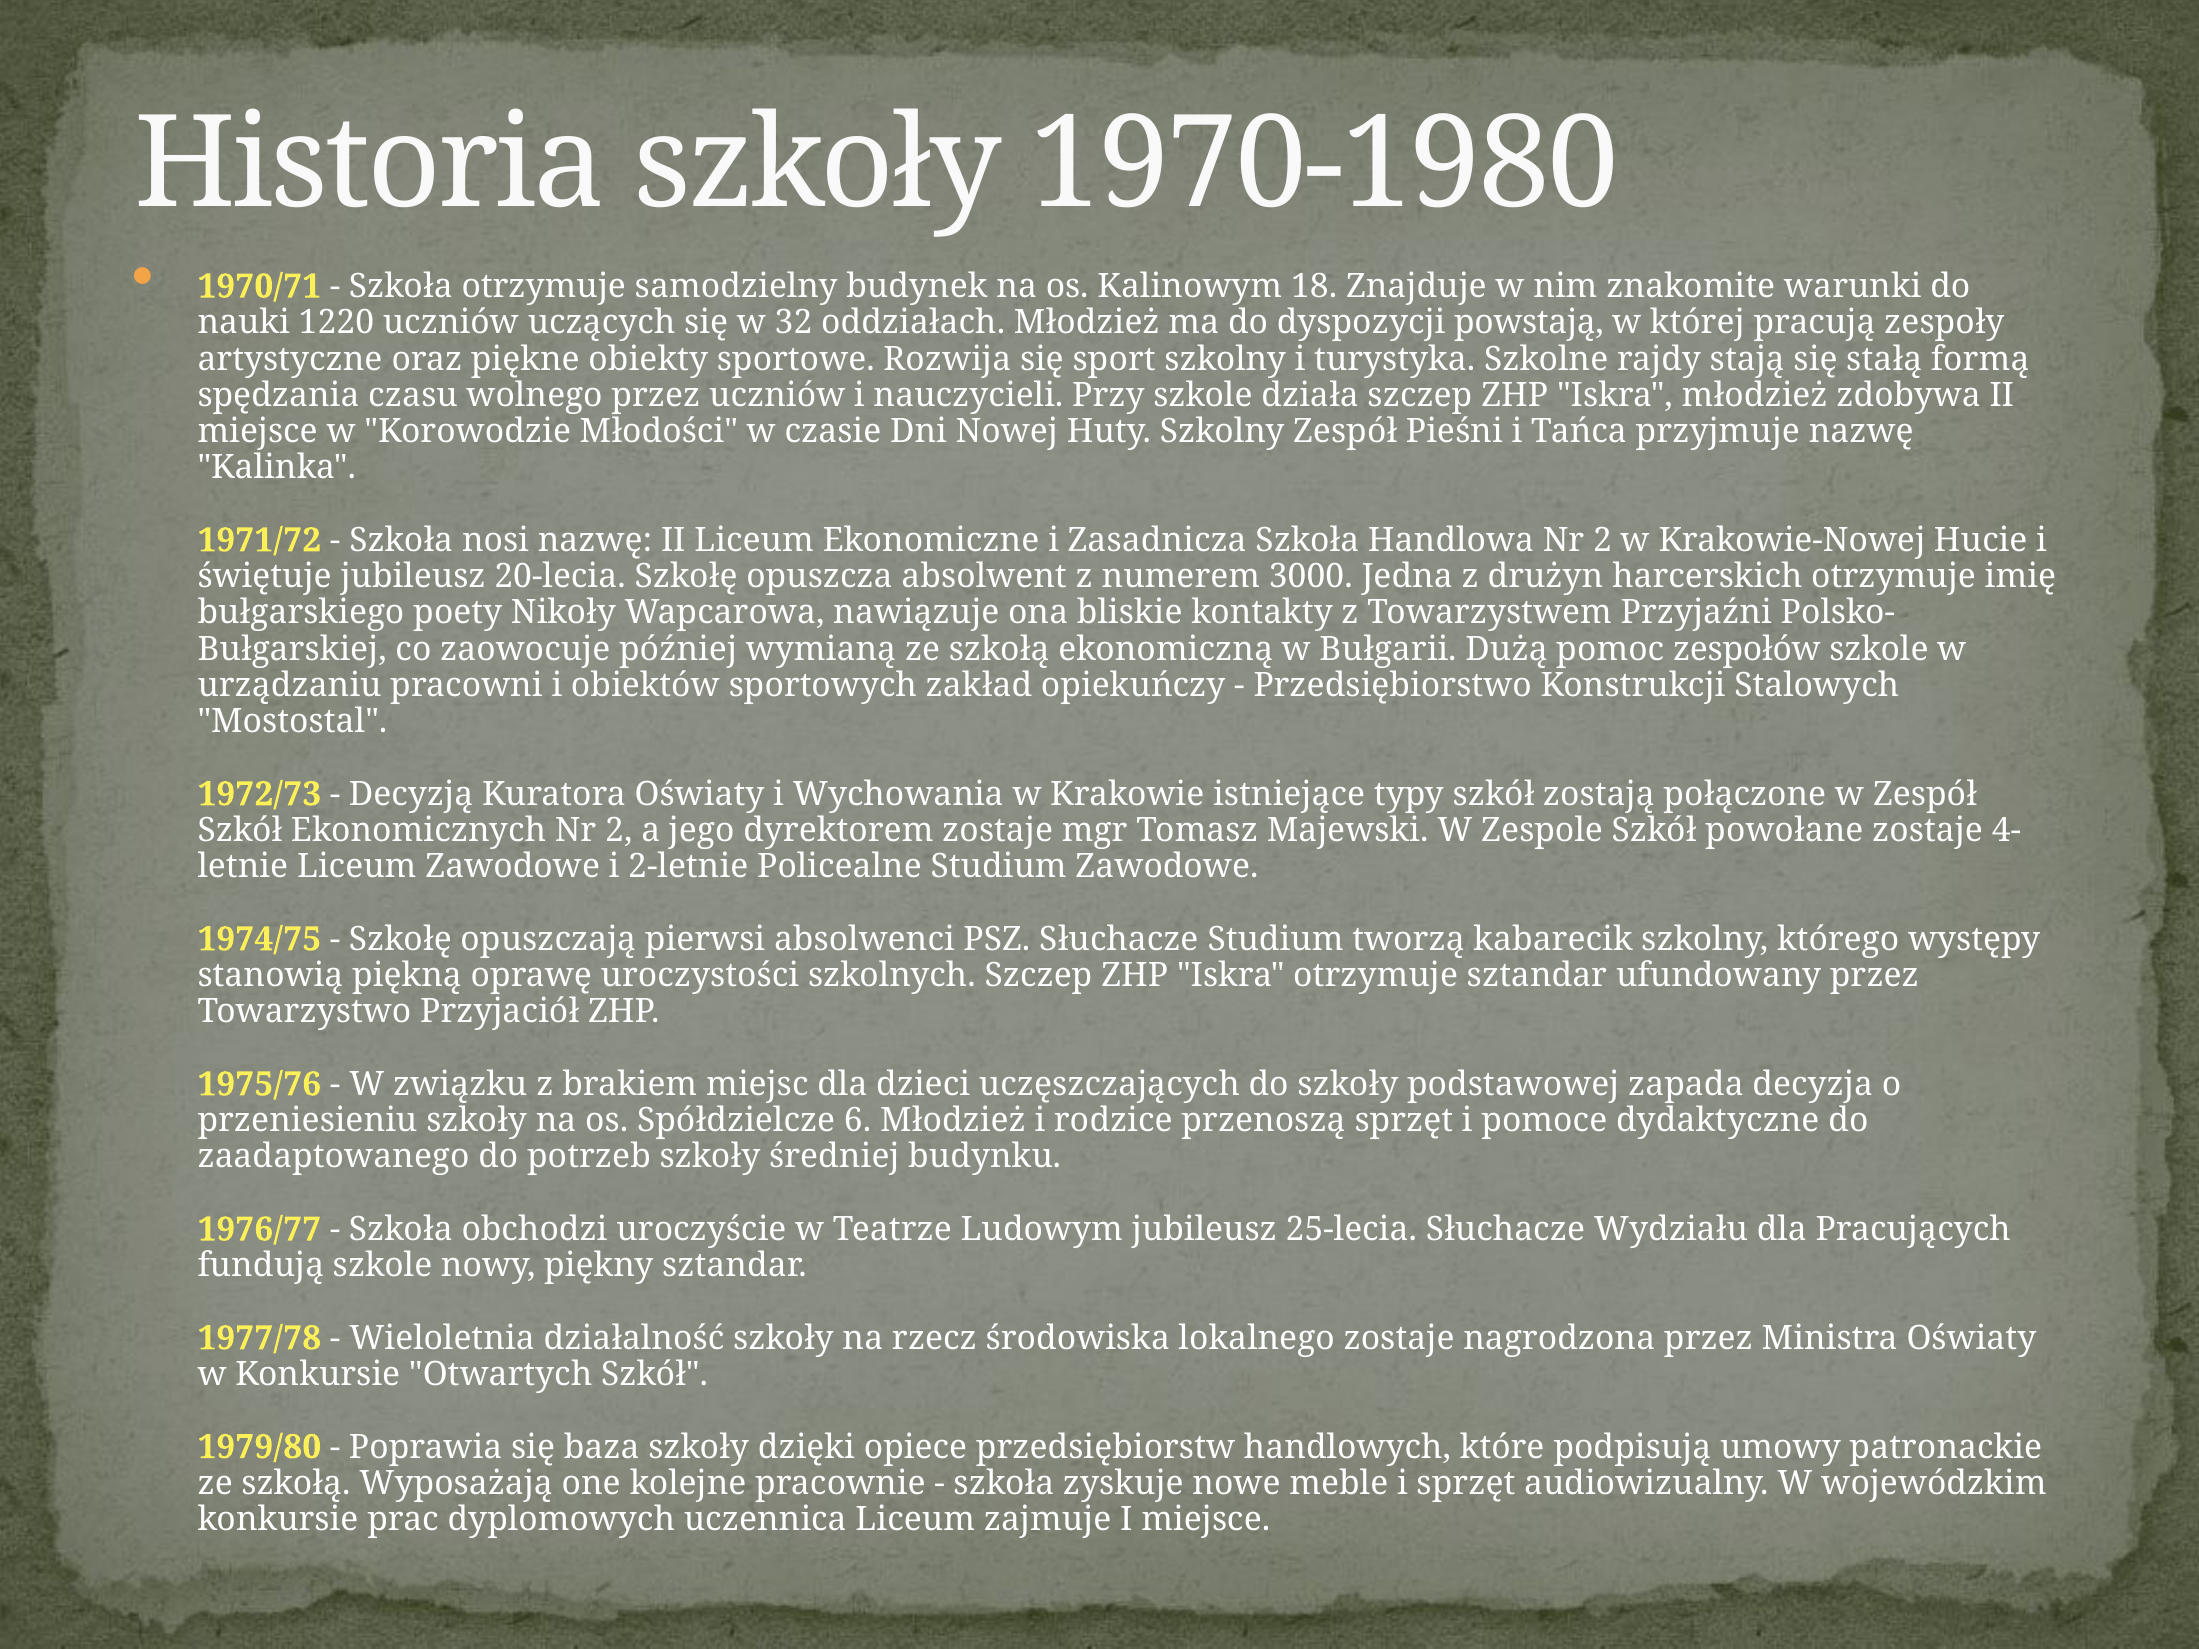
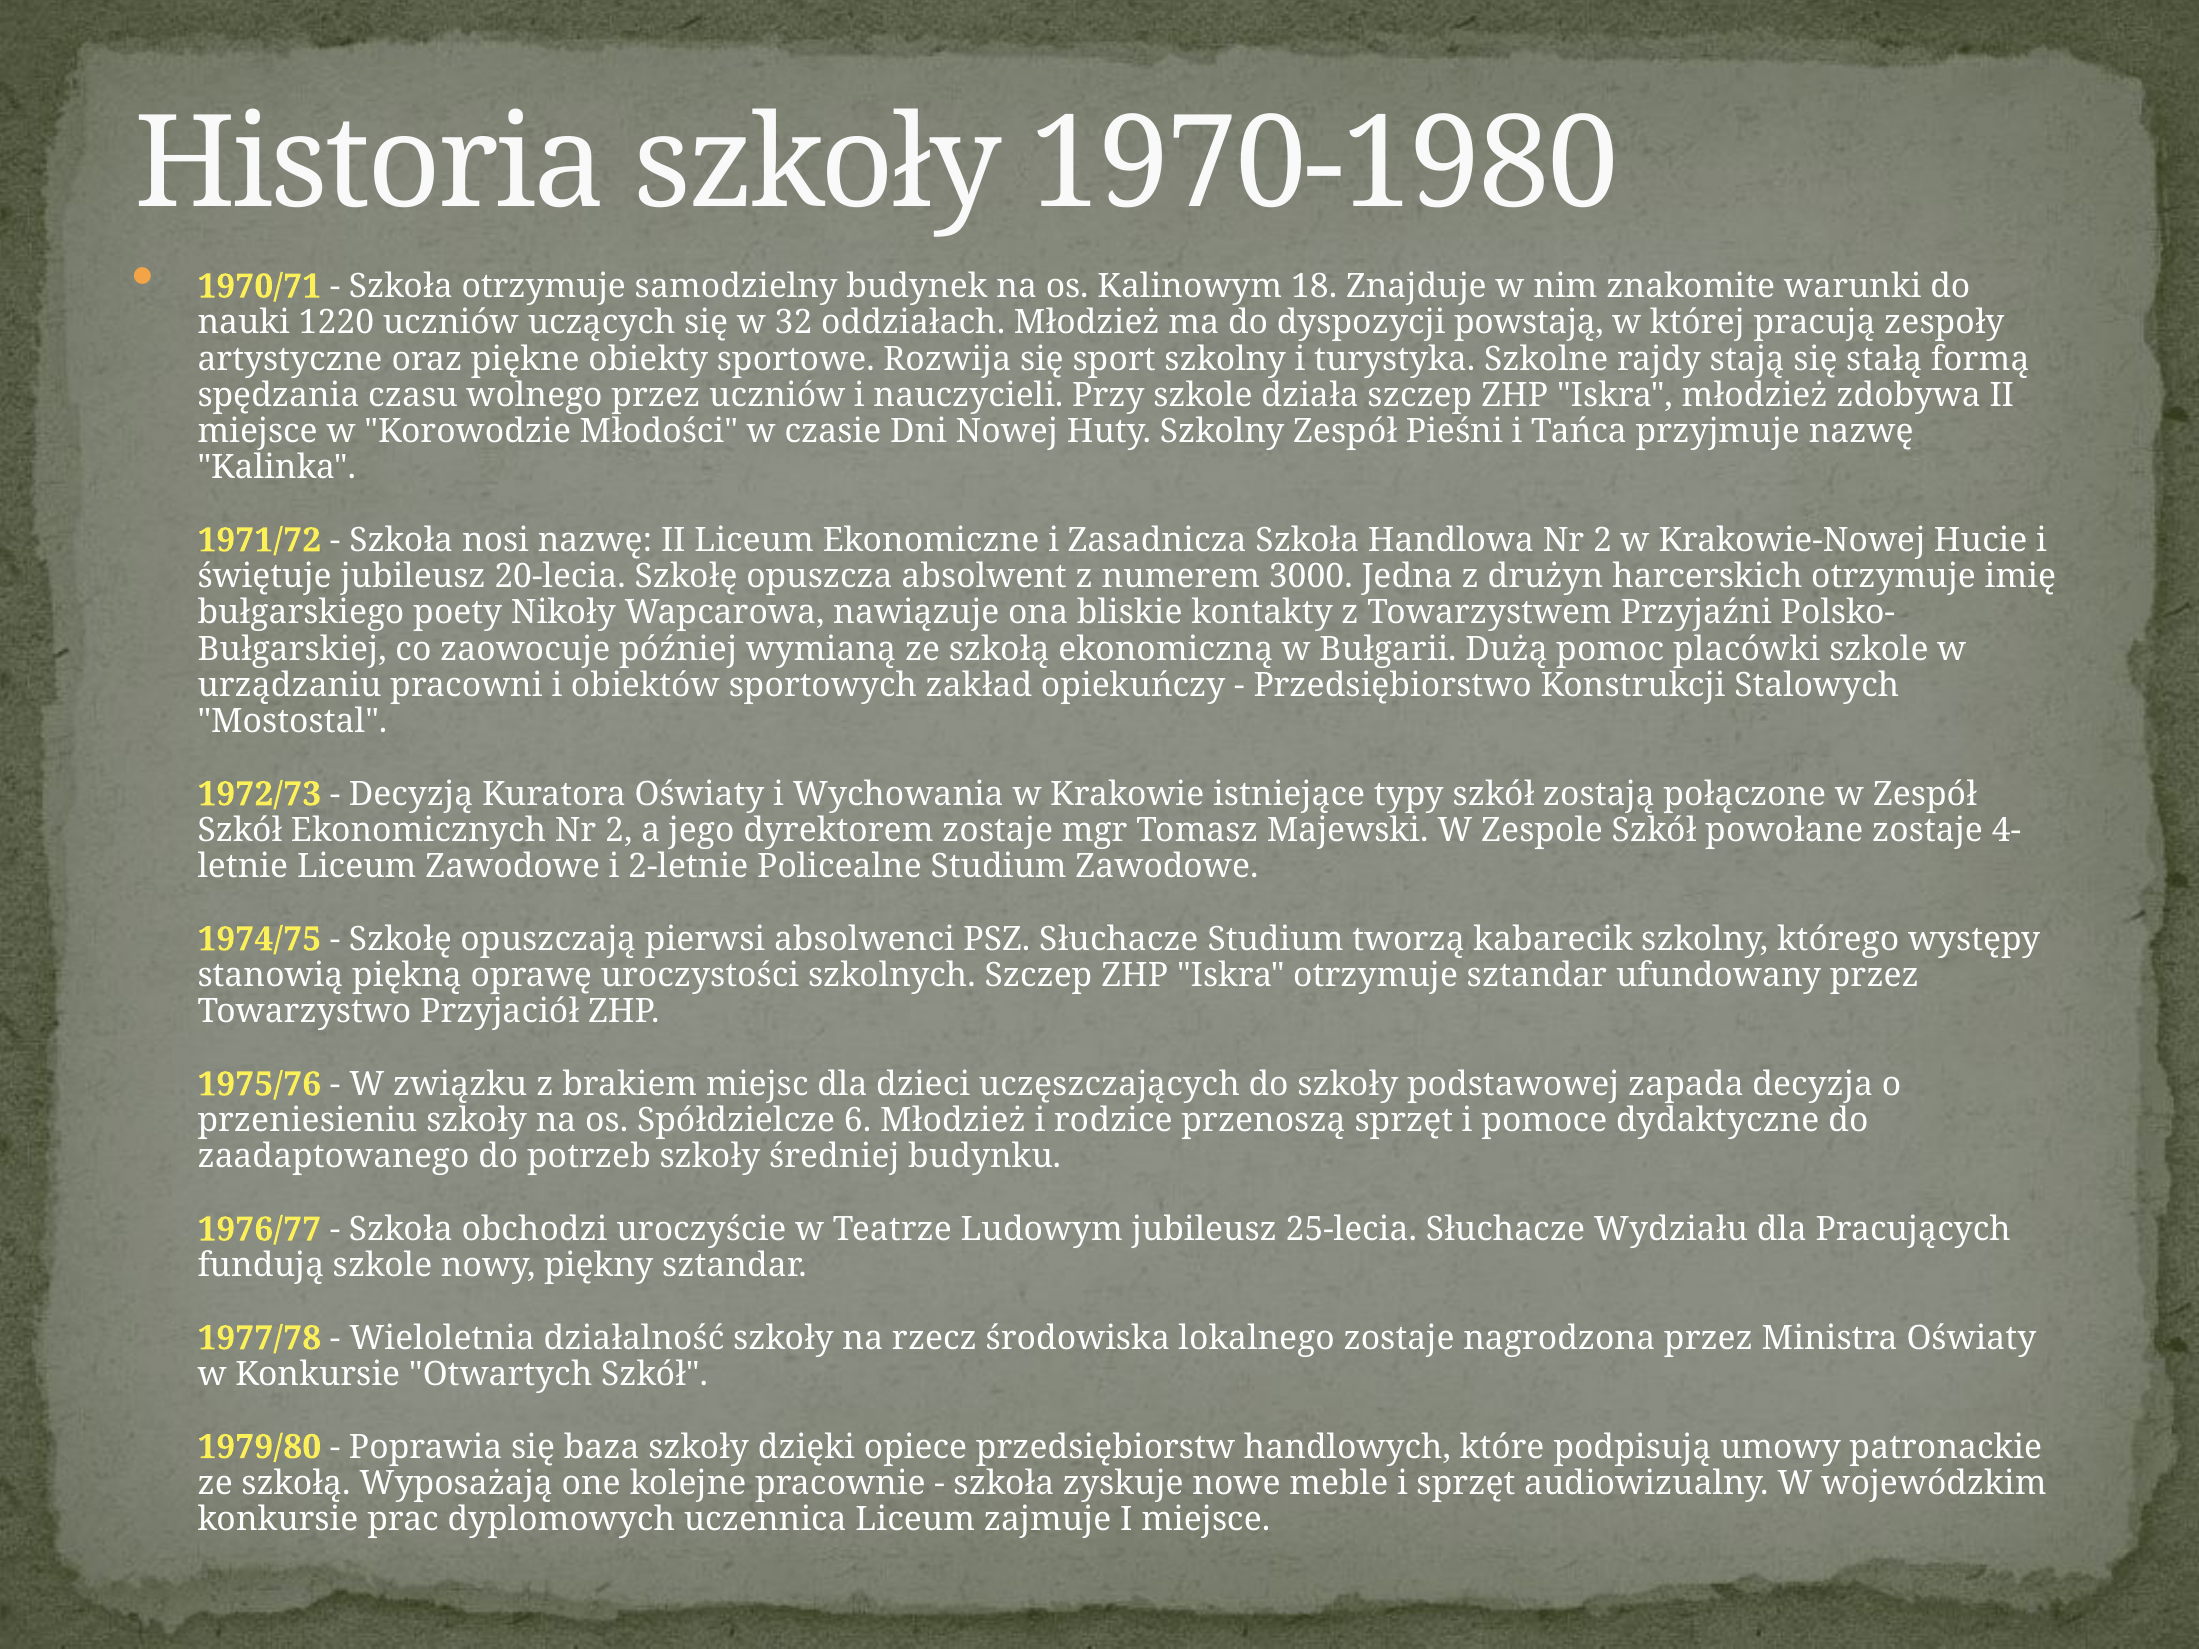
zespołów: zespołów -> placówki (1747, 649)
